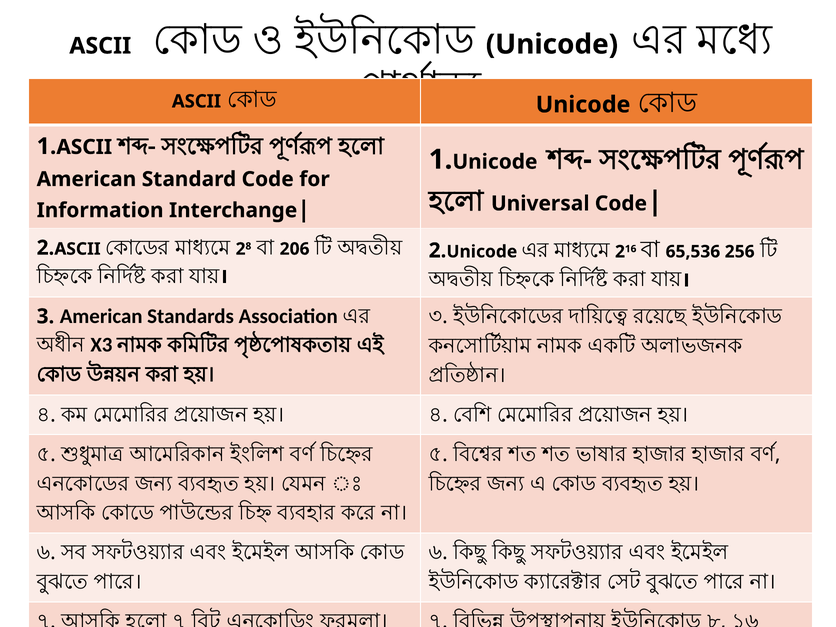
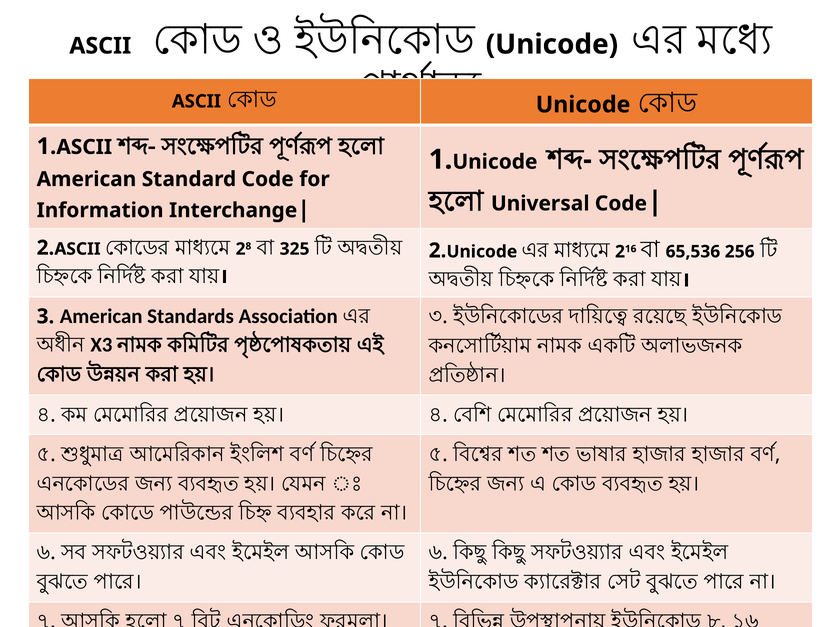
206: 206 -> 325 (295, 249)
